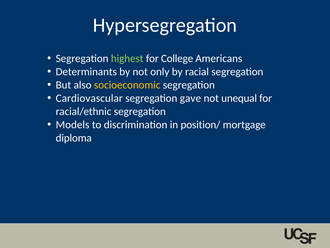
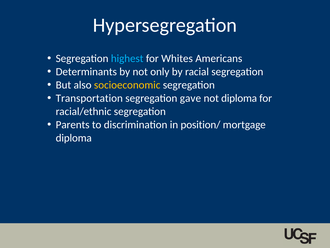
highest colour: light green -> light blue (127, 58)
College: College -> Whites (177, 58)
Cardiovascular: Cardiovascular -> Transportation (89, 98)
not unequal: unequal -> diploma (239, 98)
Models: Models -> Parents (73, 124)
